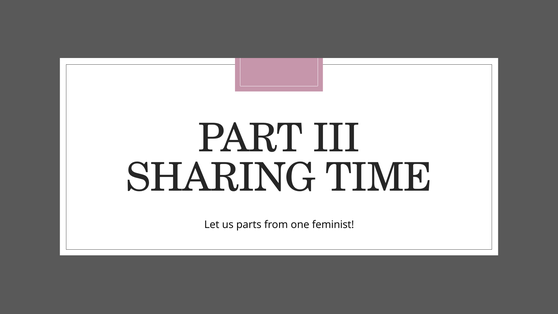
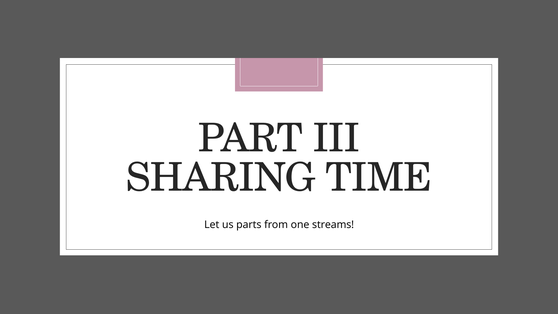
feminist: feminist -> streams (333, 225)
